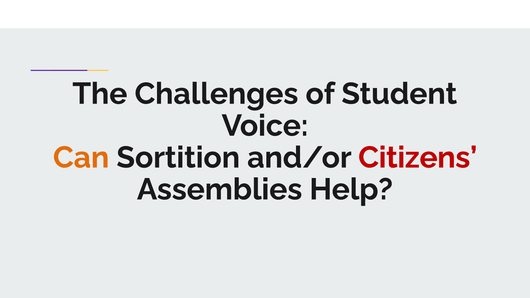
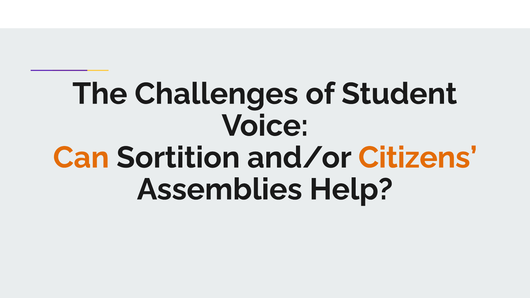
Citizens colour: red -> orange (418, 158)
